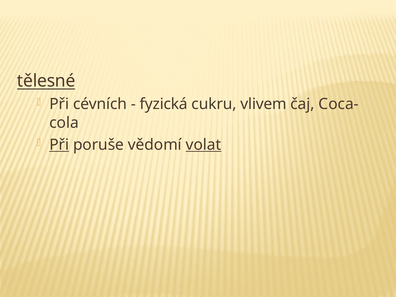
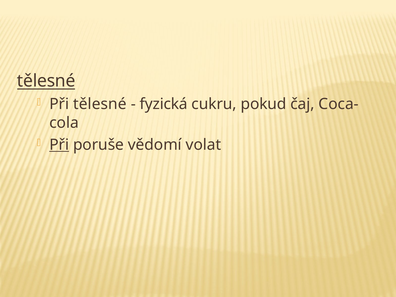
Při cévních: cévních -> tělesné (100, 104)
vlivem: vlivem -> pokud (264, 104)
volat underline: present -> none (203, 145)
